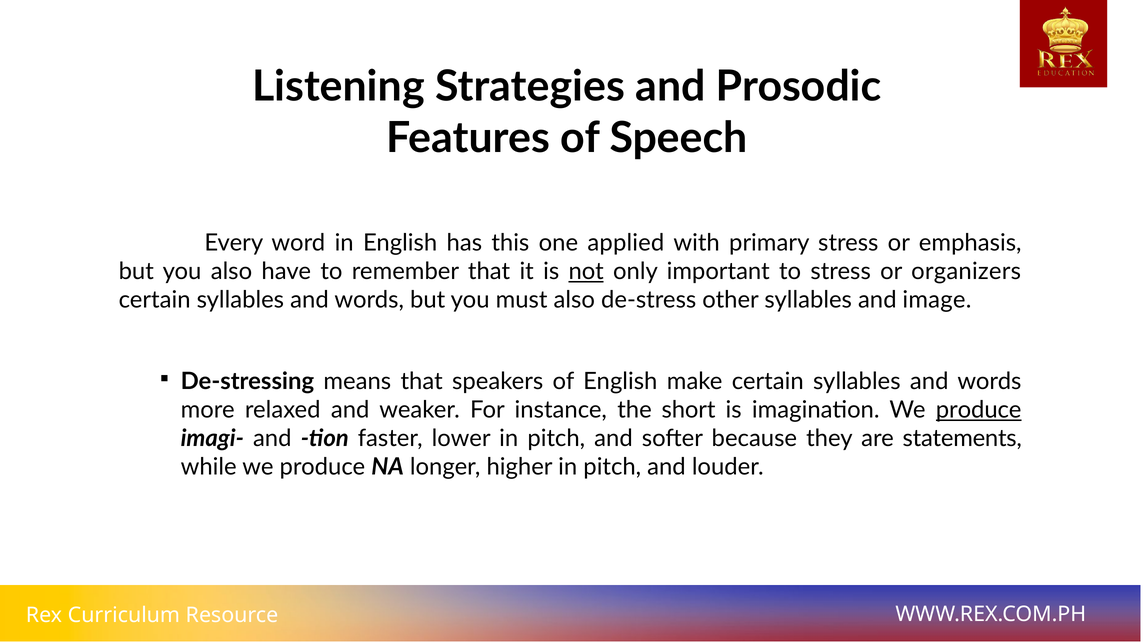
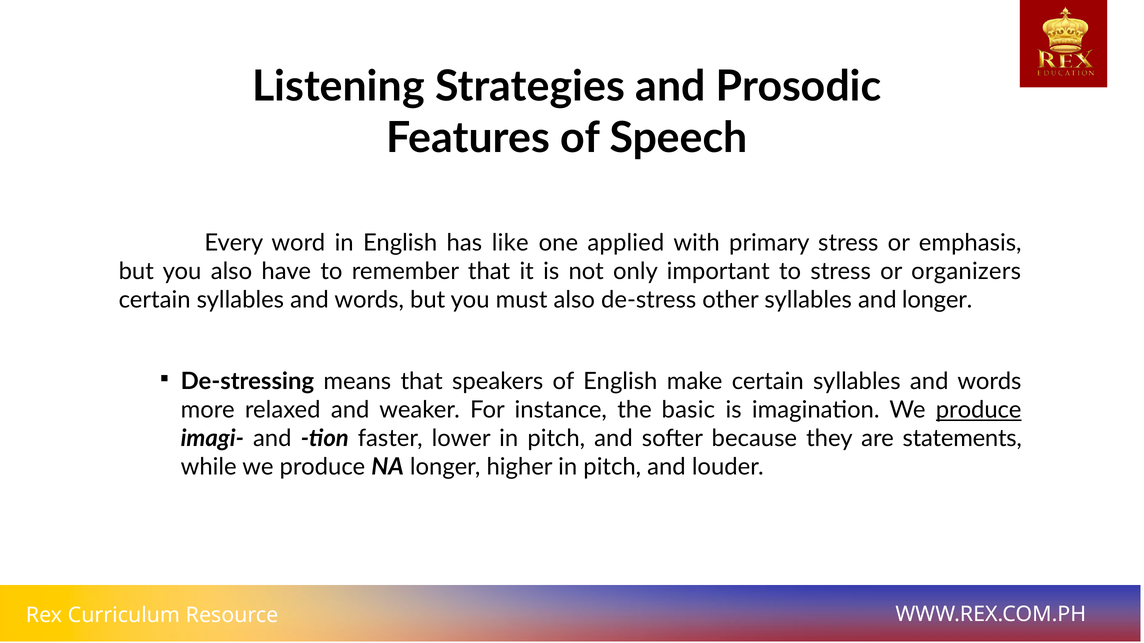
this: this -> like (510, 243)
not underline: present -> none (586, 272)
and image: image -> longer (937, 300)
short: short -> basic (688, 410)
